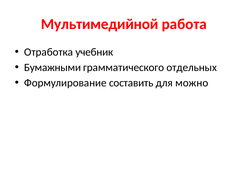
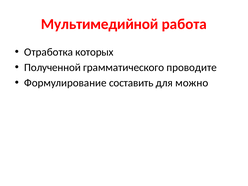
учебник: учебник -> которых (94, 52)
Бумажными: Бумажными -> Полученной (52, 67)
отдельных: отдельных -> проводите (192, 67)
